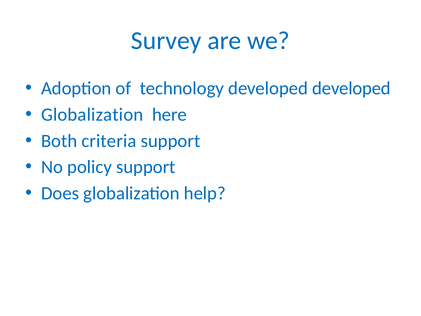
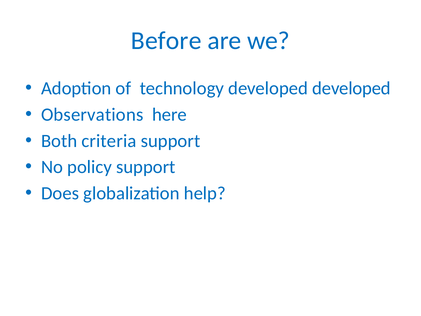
Survey: Survey -> Before (166, 41)
Globalization: Globalization -> Observations (92, 115)
